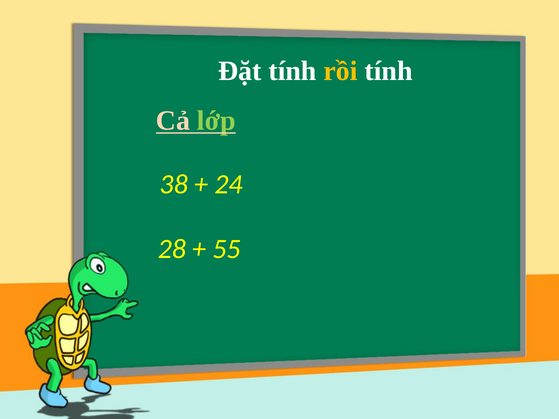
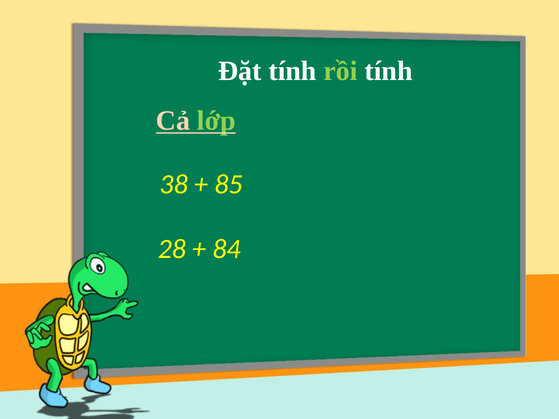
rồi colour: yellow -> light green (341, 71)
24: 24 -> 85 (229, 184)
55: 55 -> 84 (227, 249)
